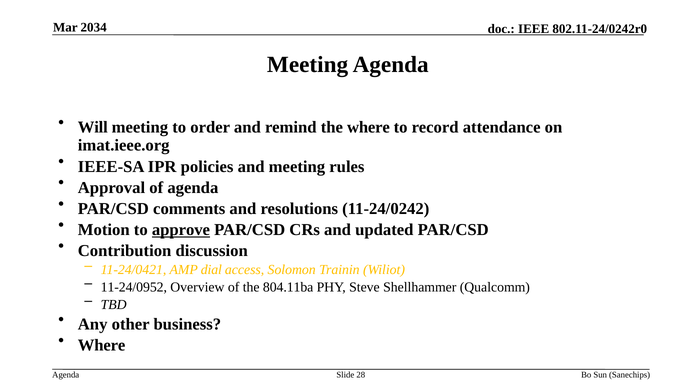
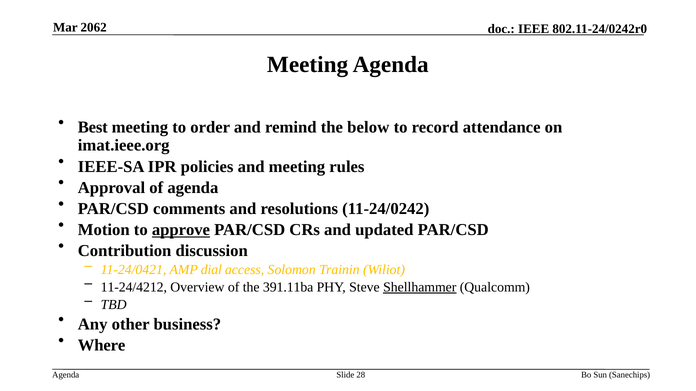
2034: 2034 -> 2062 (94, 28)
Will: Will -> Best (93, 128)
the where: where -> below (368, 128)
11-24/0952: 11-24/0952 -> 11-24/4212 (134, 287)
804.11ba: 804.11ba -> 391.11ba (288, 287)
Shellhammer underline: none -> present (420, 287)
